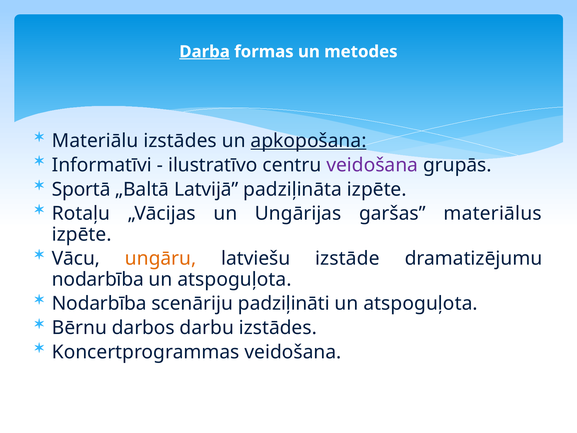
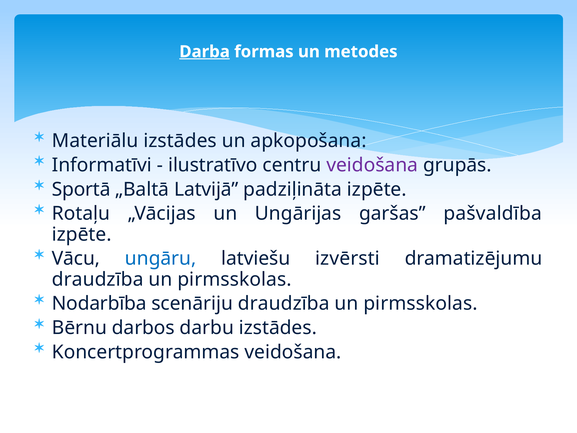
apkopošana underline: present -> none (309, 141)
materiālus: materiālus -> pašvaldība (493, 213)
ungāru colour: orange -> blue (161, 258)
izstāde: izstāde -> izvērsti (347, 258)
nodarbība: nodarbība -> draudzība (98, 279)
atspoguļota: atspoguļota -> pirmsskolas (234, 279)
scenāriju padziļināti: padziļināti -> draudzība (284, 303)
atspoguļota: atspoguļota -> pirmsskolas (421, 303)
